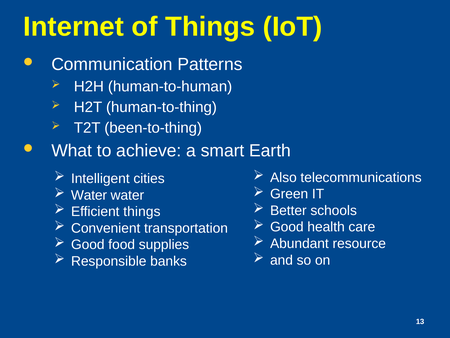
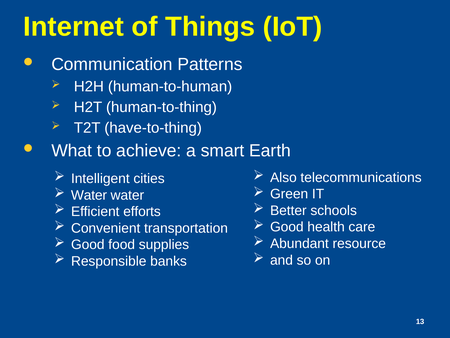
been-to-thing: been-to-thing -> have-to-thing (153, 128)
Efficient things: things -> efforts (142, 211)
